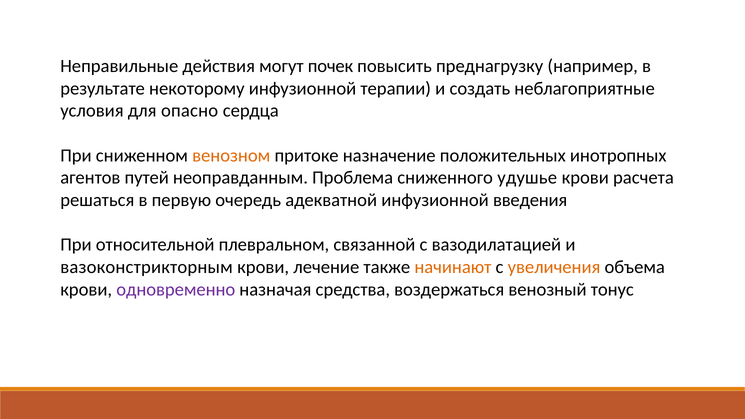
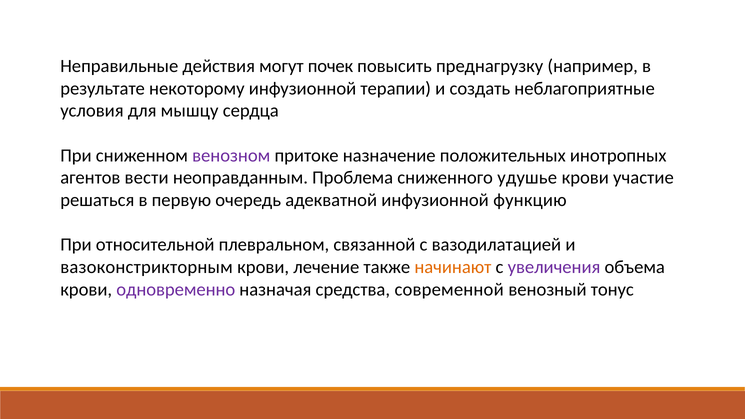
опасно: опасно -> мышцу (190, 111)
венозном colour: orange -> purple (231, 155)
путей: путей -> вести (147, 178)
расчета: расчета -> участие (643, 178)
введения: введения -> функцию (530, 200)
увеличения colour: orange -> purple (554, 267)
воздержаться: воздержаться -> современной (449, 290)
